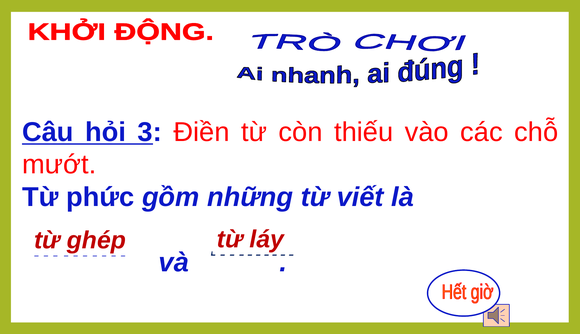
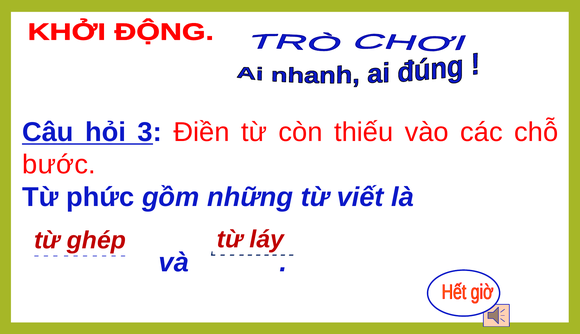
mướt: mướt -> bước (59, 165)
